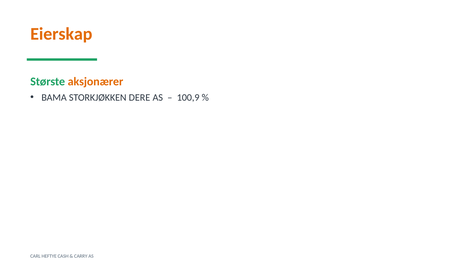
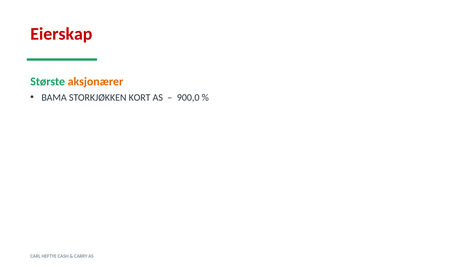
Eierskap colour: orange -> red (61, 34)
DERE: DERE -> KORT (140, 98)
100,9: 100,9 -> 900,0 (188, 98)
